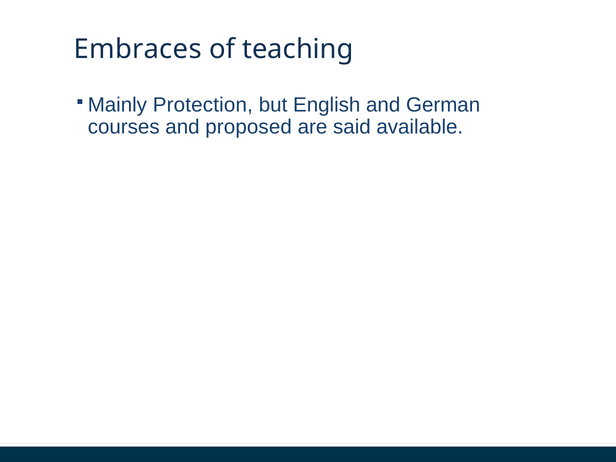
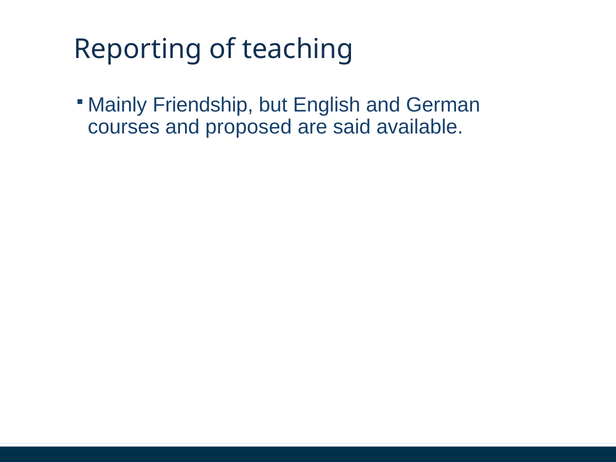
Embraces: Embraces -> Reporting (138, 49)
Protection: Protection -> Friendship (203, 105)
